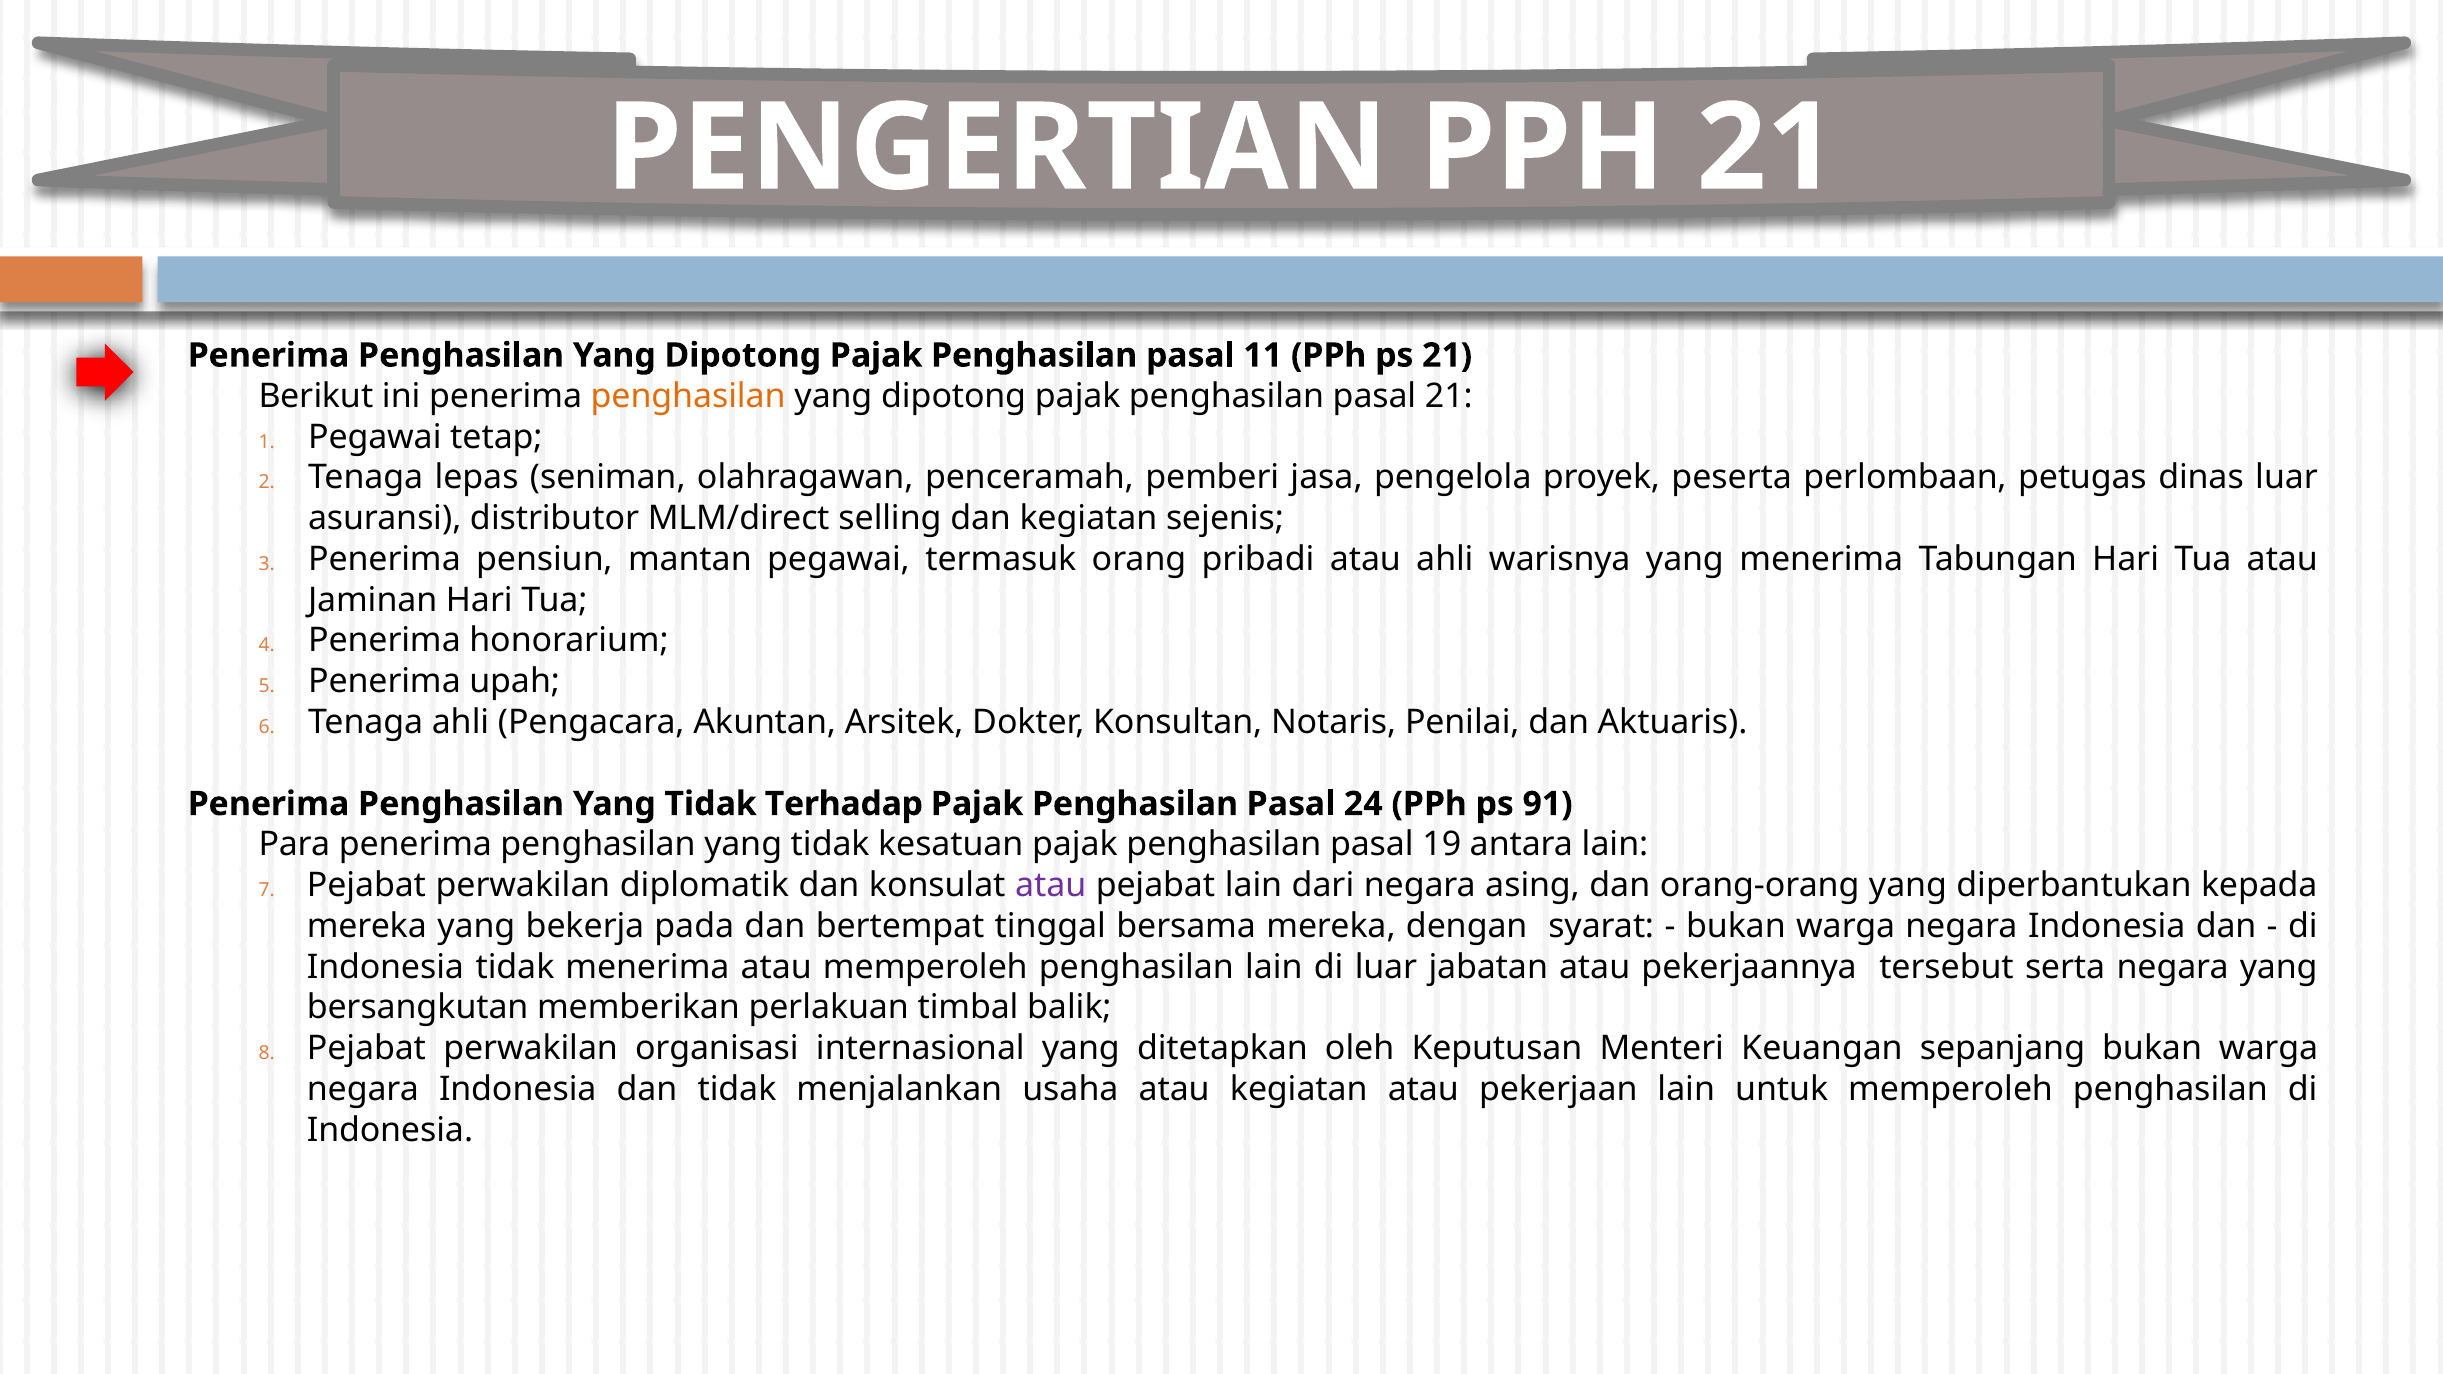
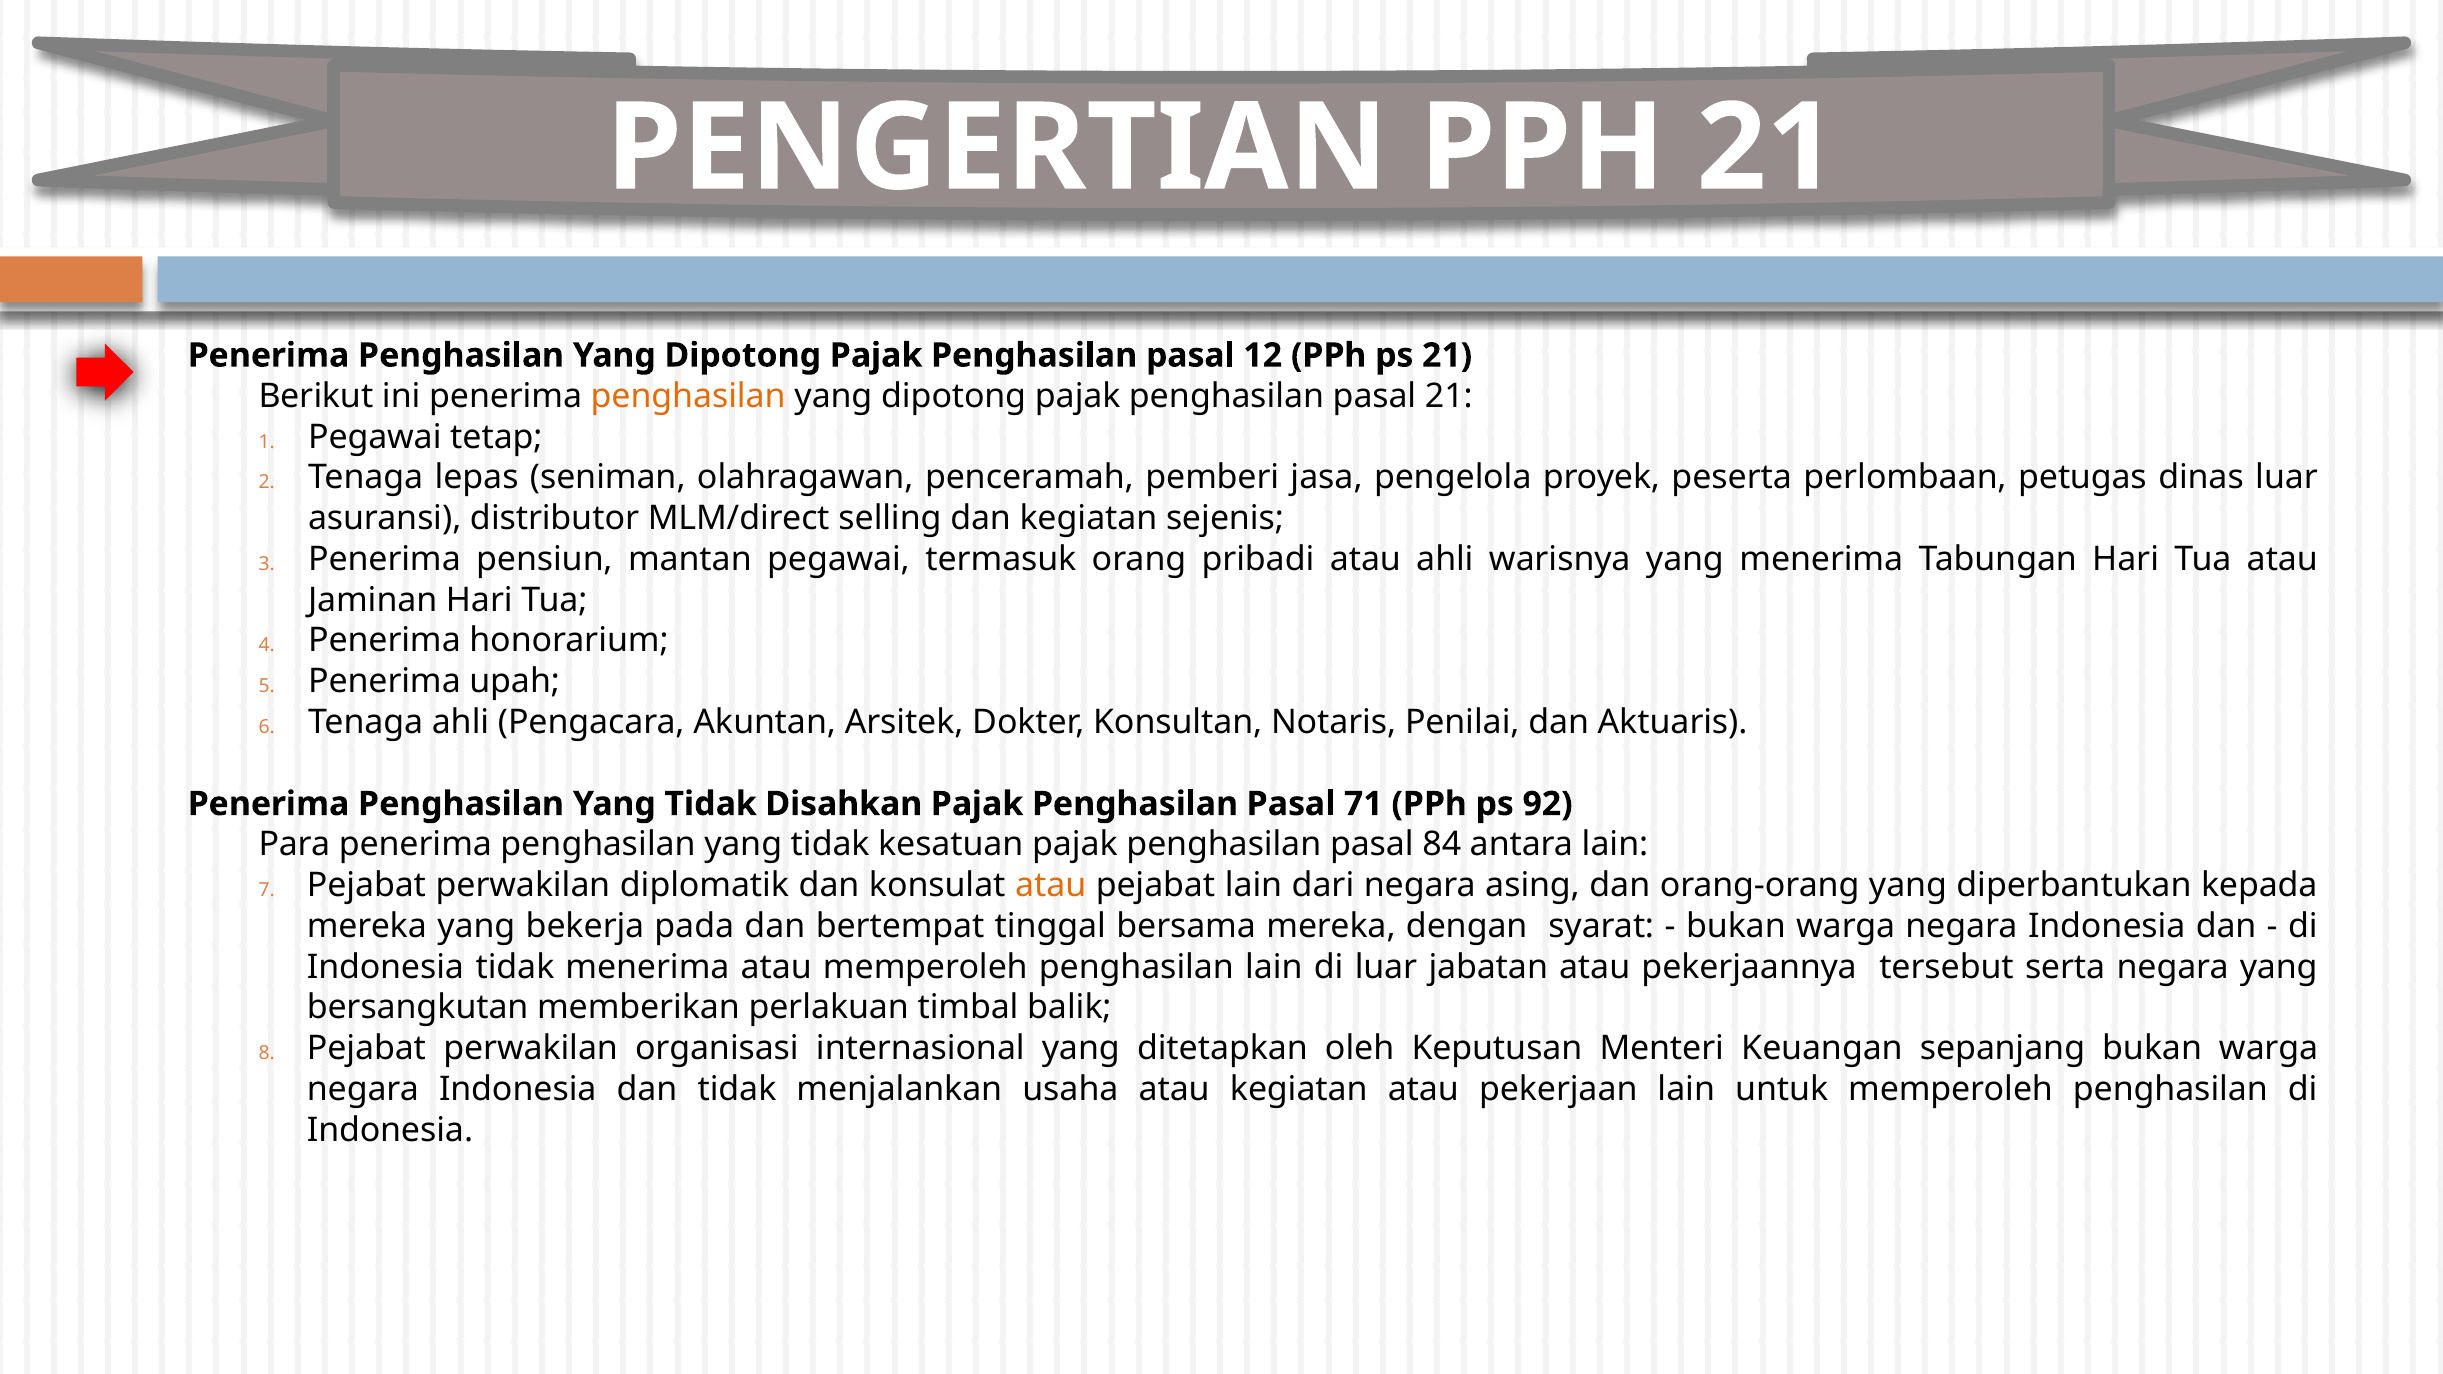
11: 11 -> 12 (1263, 355)
Terhadap: Terhadap -> Disahkan (844, 804)
24: 24 -> 71 (1363, 804)
91: 91 -> 92 (1548, 804)
19: 19 -> 84 (1442, 845)
atau colour: purple -> orange (1051, 886)
